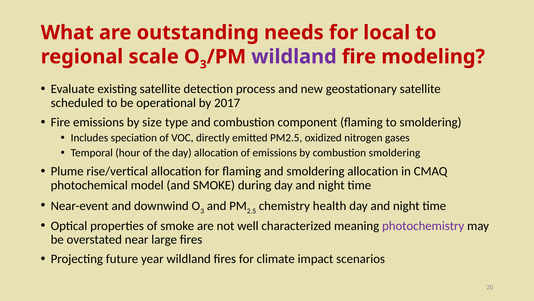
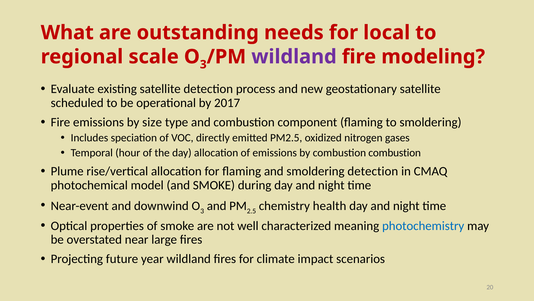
combustion smoldering: smoldering -> combustion (395, 152)
smoldering allocation: allocation -> detection (373, 171)
photochemistry colour: purple -> blue (423, 225)
